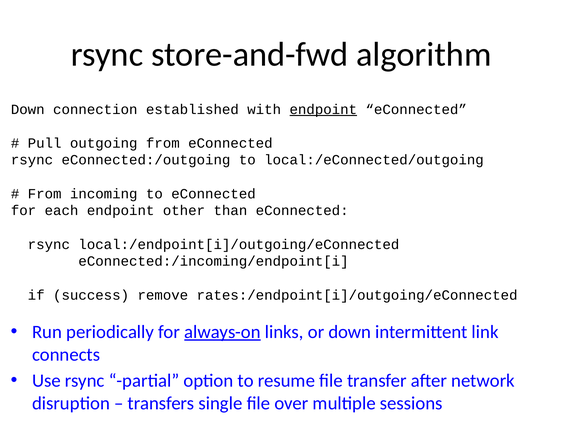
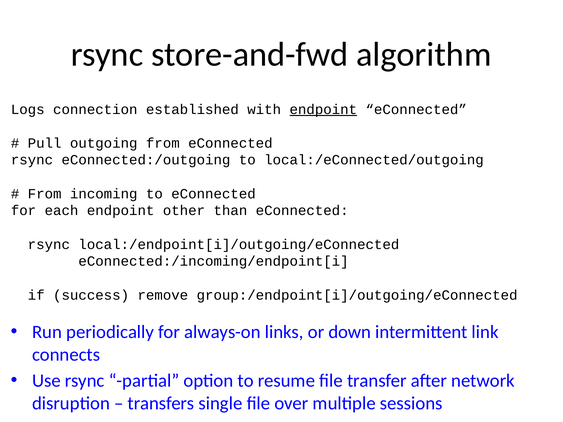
Down: Down -> Logs (28, 109)
rates:/endpoint[i]/outgoing/eConnected: rates:/endpoint[i]/outgoing/eConnected -> group:/endpoint[i]/outgoing/eConnected (357, 295)
always-on underline: present -> none (222, 332)
